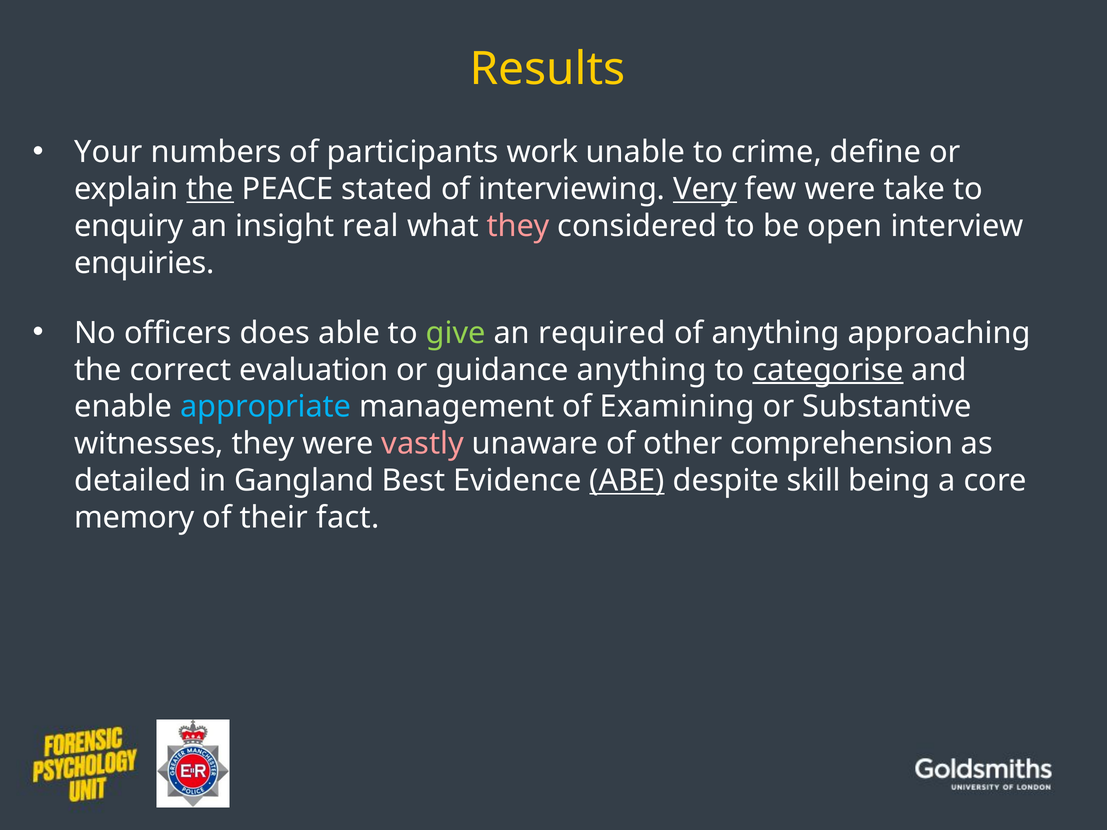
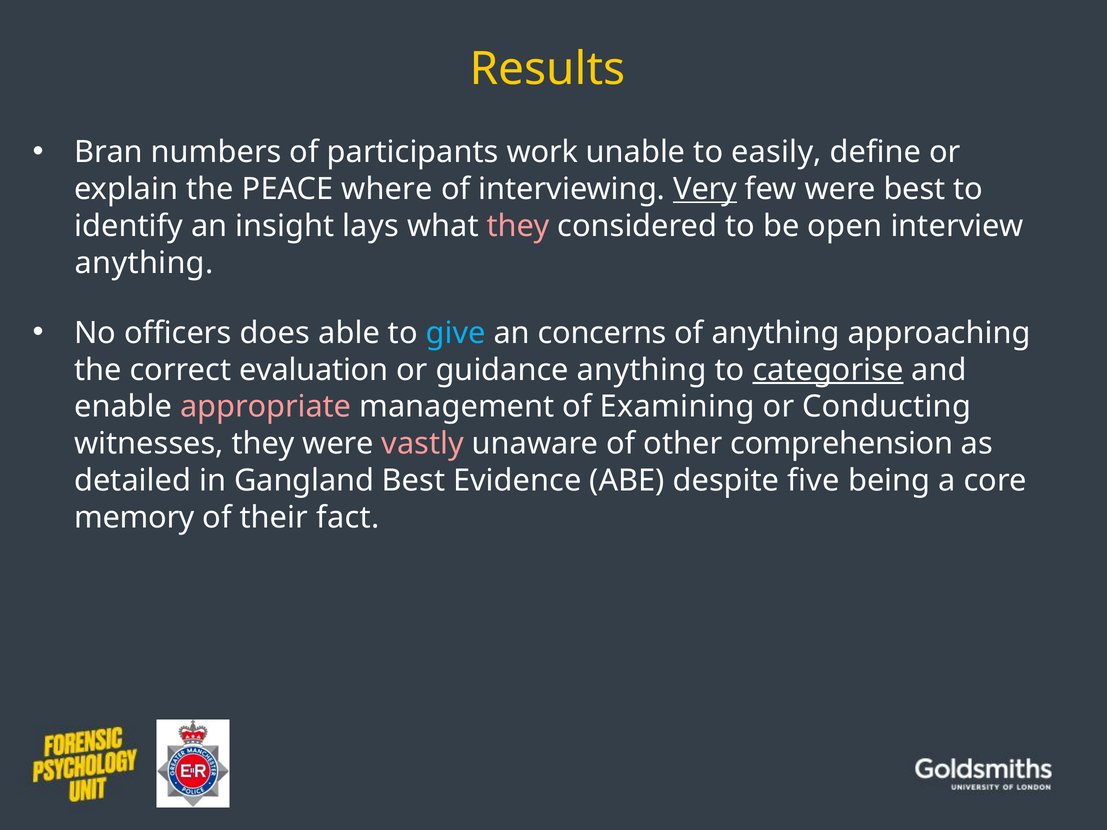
Your: Your -> Bran (109, 152)
crime: crime -> easily (776, 152)
the underline: present -> none (210, 189)
stated: stated -> where (387, 189)
were take: take -> best (914, 189)
enquiry: enquiry -> identify (129, 226)
real: real -> lays (371, 226)
enquiries: enquiries -> anything (144, 263)
give colour: light green -> light blue (456, 333)
required: required -> concerns (602, 333)
appropriate colour: light blue -> pink (266, 407)
Substantive: Substantive -> Conducting (887, 407)
ABE underline: present -> none (627, 481)
skill: skill -> five (813, 481)
